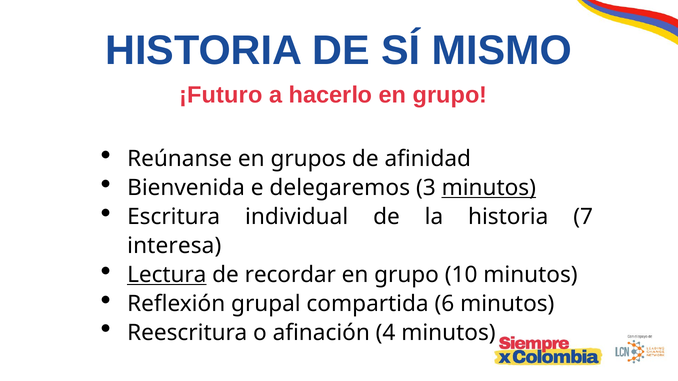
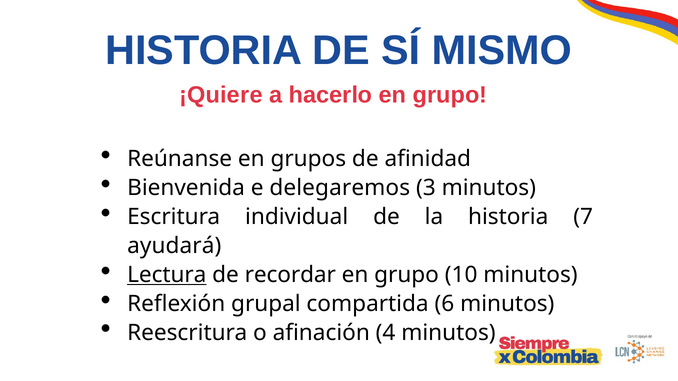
¡Futuro: ¡Futuro -> ¡Quiere (221, 95)
minutos underline: present -> none (489, 188)
interesa: interesa -> ayudará (174, 246)
